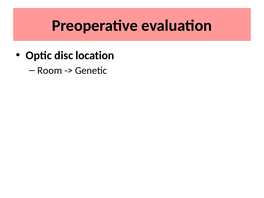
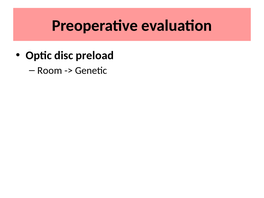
location: location -> preload (95, 55)
